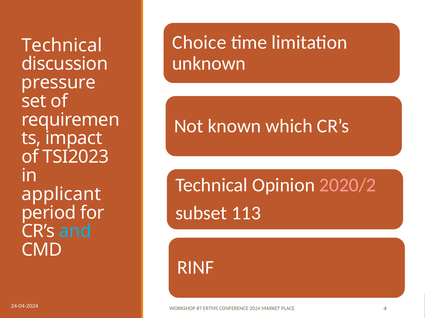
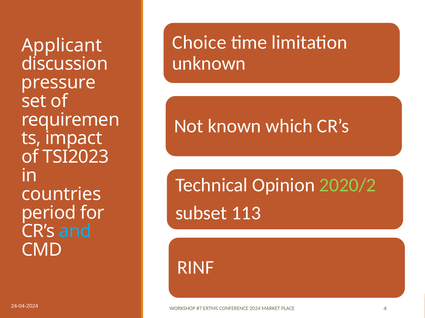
Technical: Technical -> Applicant (62, 45)
2020/2 colour: pink -> light green (348, 186)
applicant: applicant -> countries (61, 195)
